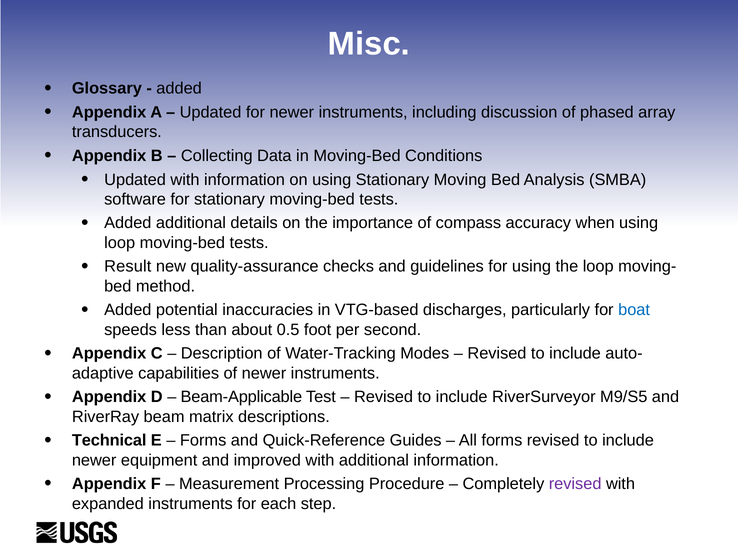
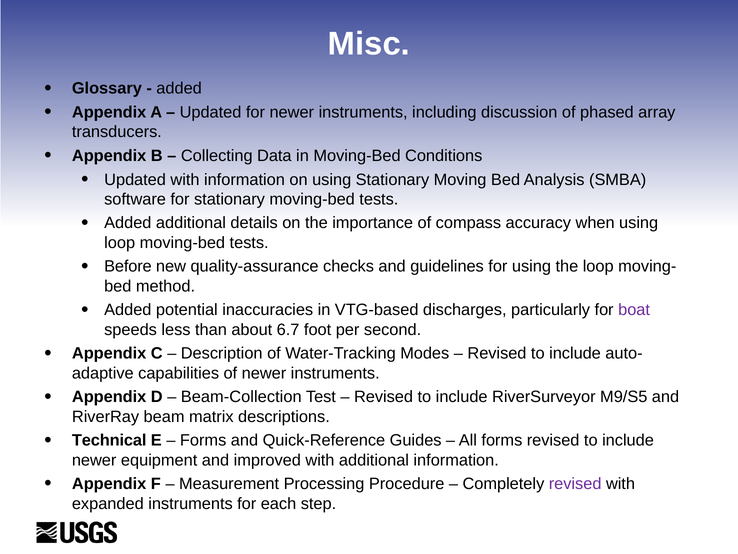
Result: Result -> Before (128, 266)
boat colour: blue -> purple (634, 310)
0.5: 0.5 -> 6.7 (288, 329)
Beam-Applicable: Beam-Applicable -> Beam-Collection (241, 397)
